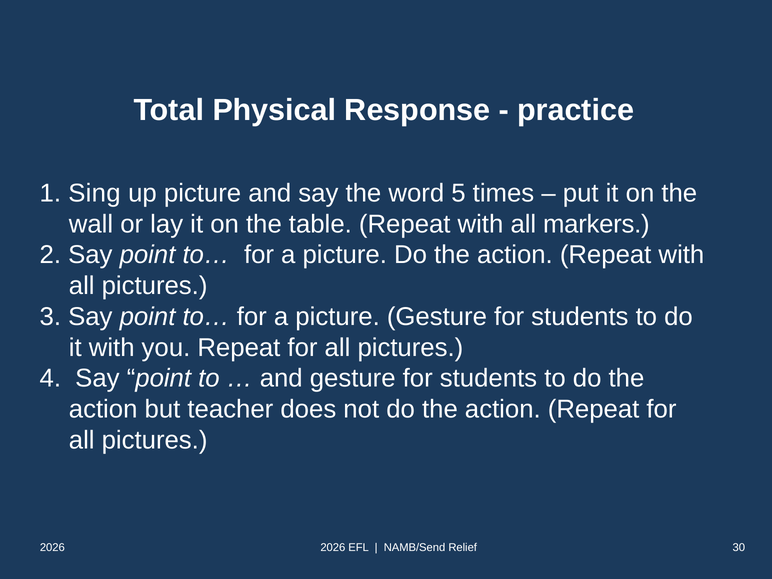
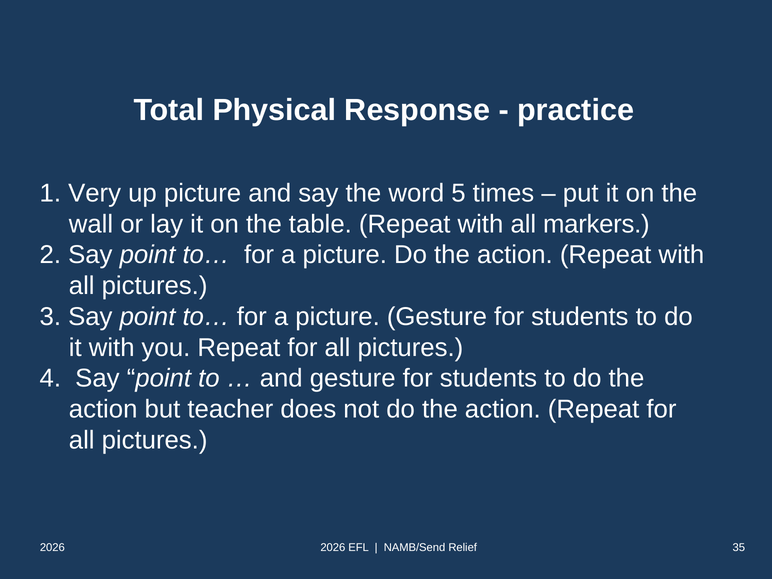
Sing: Sing -> Very (95, 193)
30: 30 -> 35 (739, 548)
